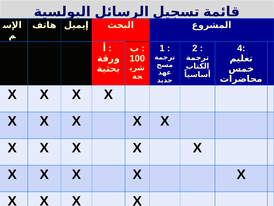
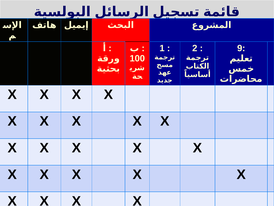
4: 4 -> 9 (241, 48)
